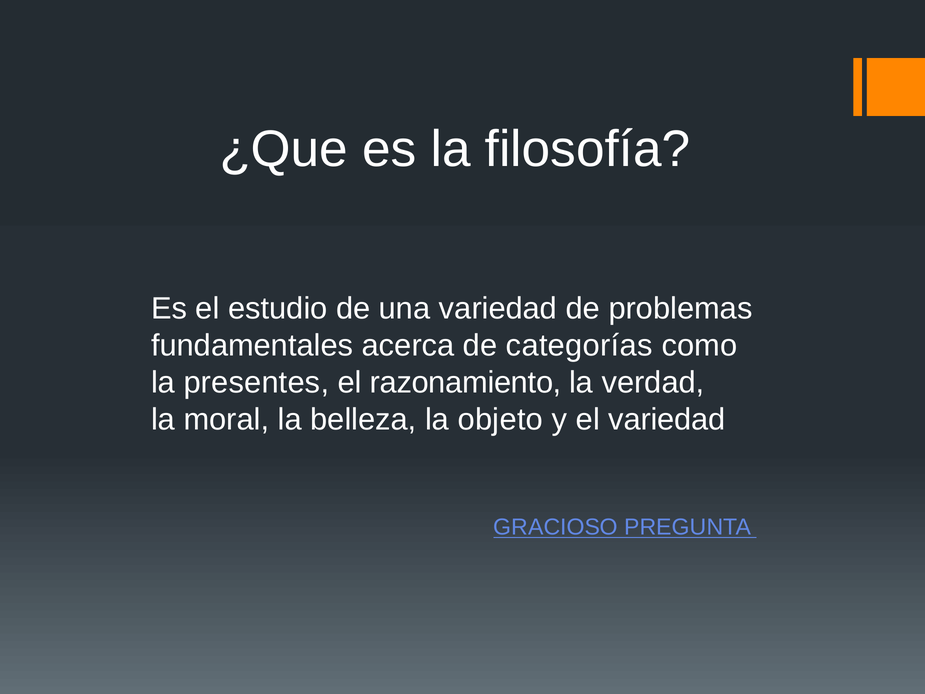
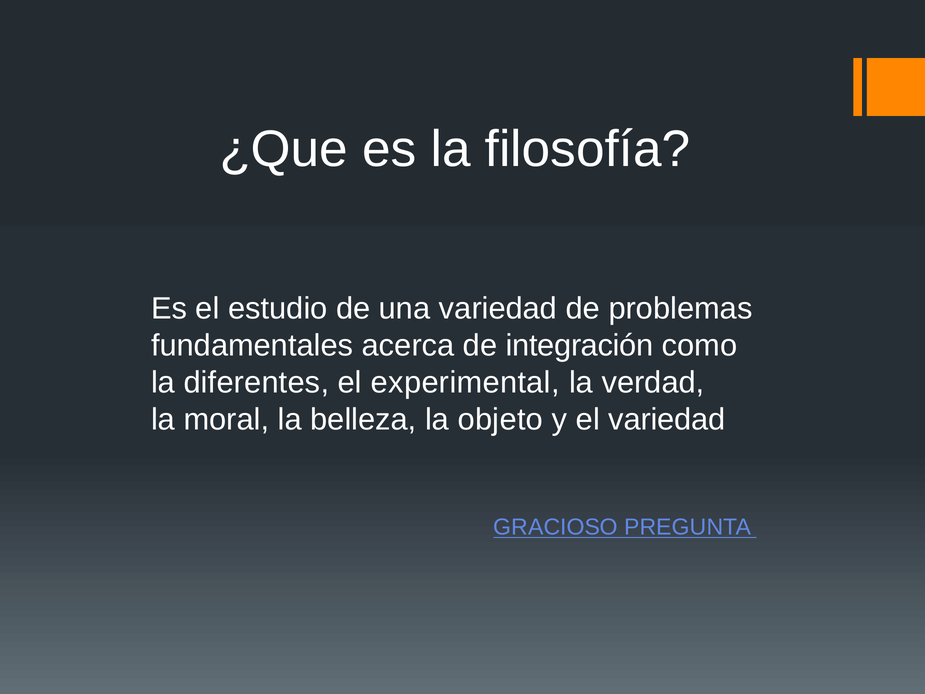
categorías: categorías -> integración (580, 345)
presentes: presentes -> diferentes (256, 382)
razonamiento: razonamiento -> experimental (465, 382)
